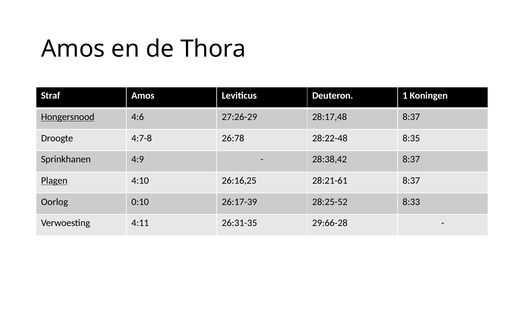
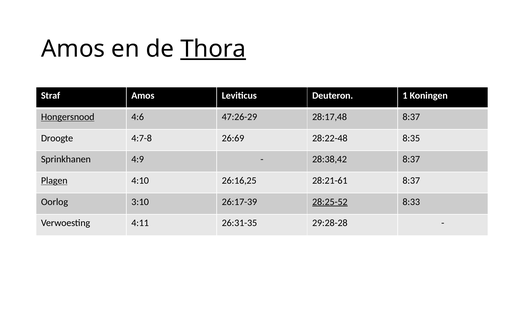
Thora underline: none -> present (213, 49)
27:26-29: 27:26-29 -> 47:26-29 (239, 117)
26:78: 26:78 -> 26:69 (233, 138)
0:10: 0:10 -> 3:10 (140, 202)
28:25-52 underline: none -> present (330, 202)
29:66-28: 29:66-28 -> 29:28-28 (330, 223)
